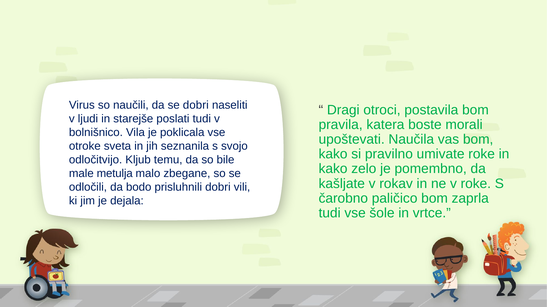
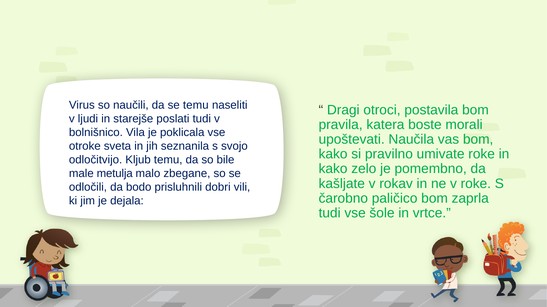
se dobri: dobri -> temu (196, 105)
